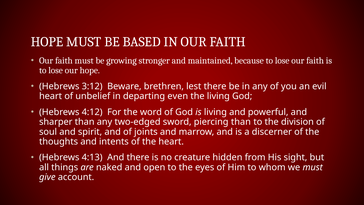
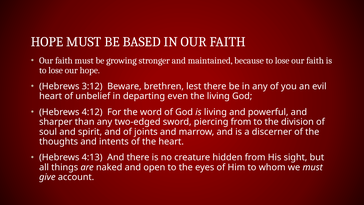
piercing than: than -> from (241, 122)
